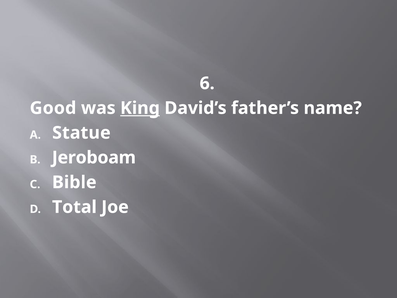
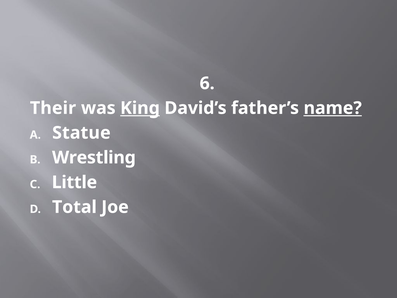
Good: Good -> Their (53, 108)
name underline: none -> present (333, 108)
Jeroboam: Jeroboam -> Wrestling (94, 157)
Bible: Bible -> Little (74, 182)
